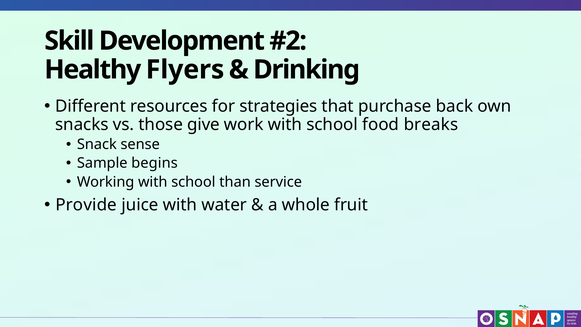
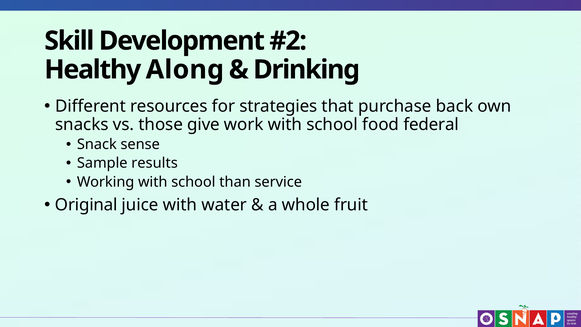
Flyers: Flyers -> Along (185, 70)
breaks: breaks -> federal (431, 124)
begins: begins -> results (155, 163)
Provide: Provide -> Original (86, 205)
